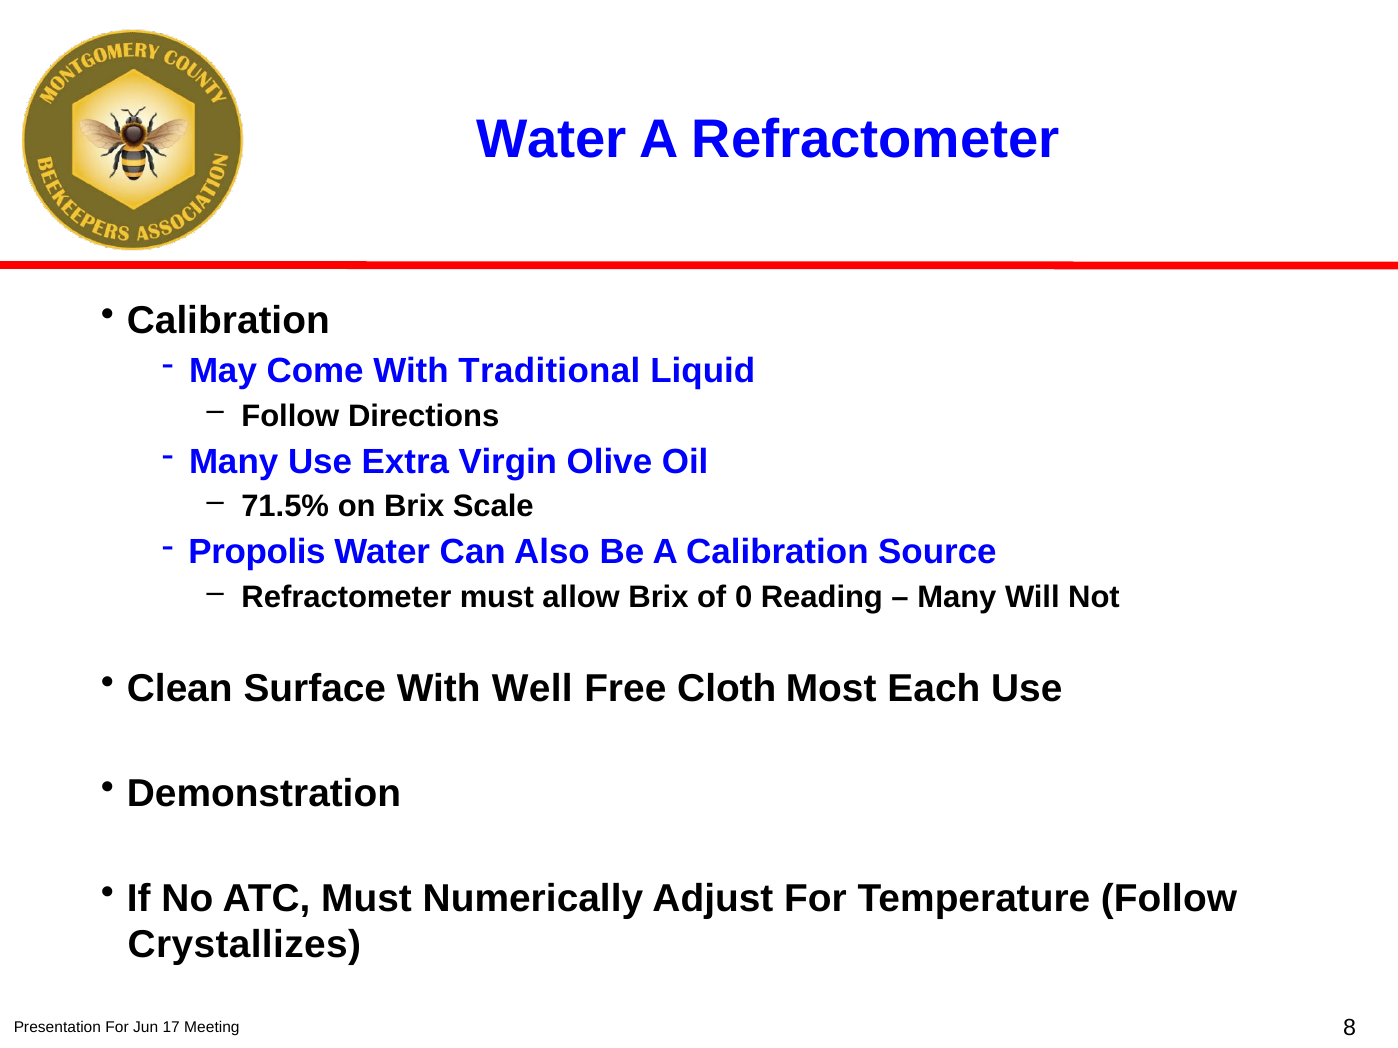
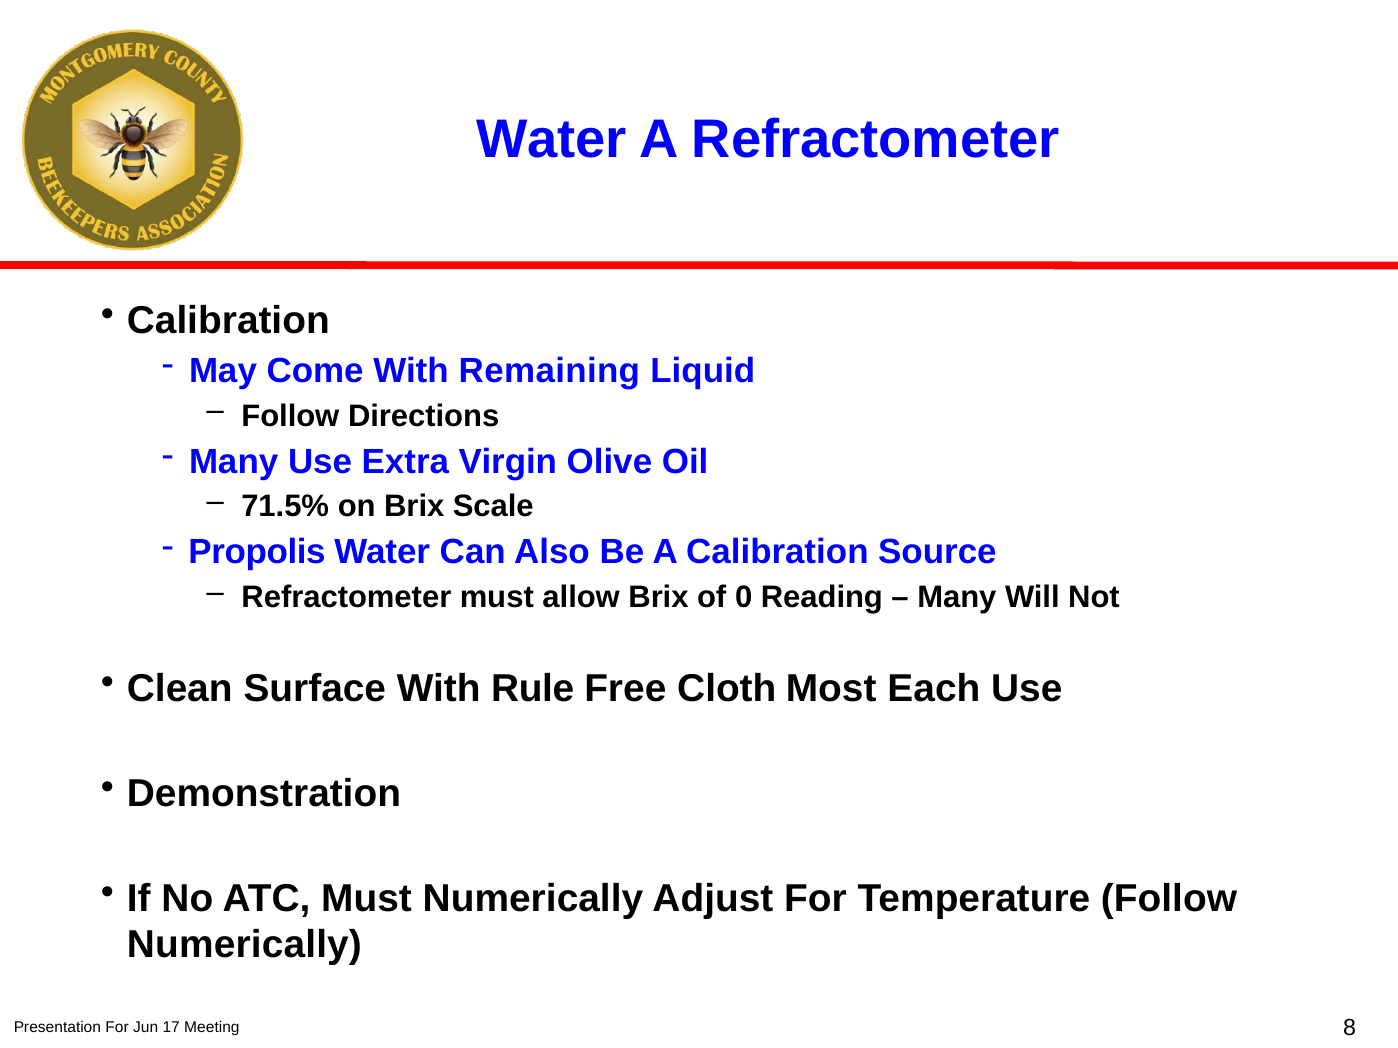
Traditional: Traditional -> Remaining (549, 371)
Well: Well -> Rule (533, 689)
Crystallizes: Crystallizes -> Numerically (244, 946)
